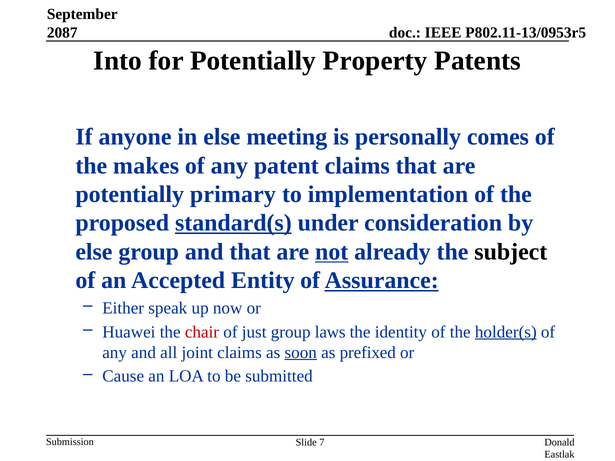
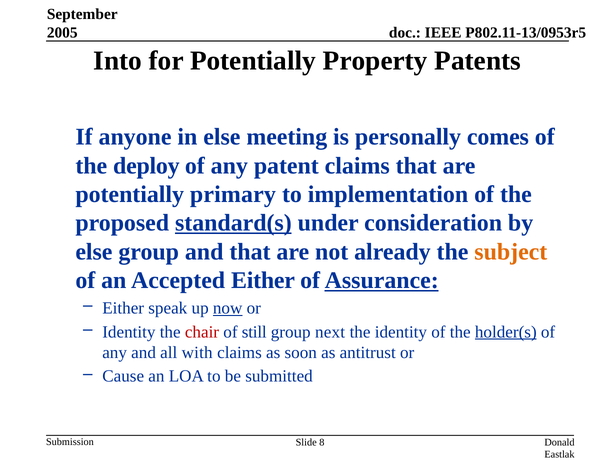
2087: 2087 -> 2005 (62, 33)
makes: makes -> deploy (146, 166)
not underline: present -> none (332, 252)
subject colour: black -> orange (511, 252)
Accepted Entity: Entity -> Either (263, 281)
now underline: none -> present (228, 308)
Huawei: Huawei -> Identity (129, 332)
just: just -> still (254, 332)
laws: laws -> next (330, 332)
joint: joint -> with (197, 353)
soon underline: present -> none (301, 353)
prefixed: prefixed -> antitrust (368, 353)
7: 7 -> 8 (322, 442)
